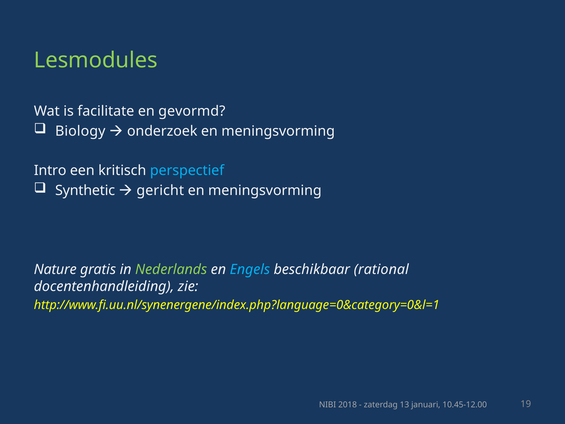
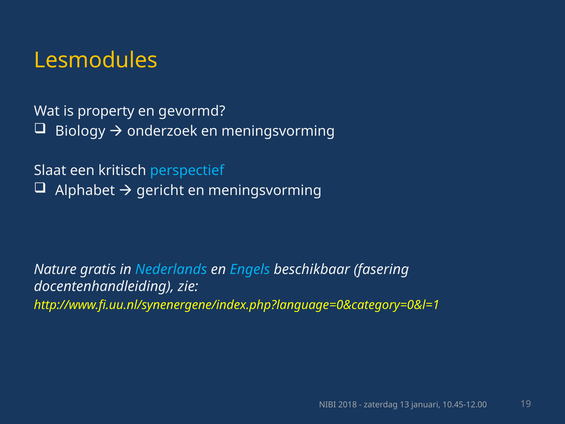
Lesmodules colour: light green -> yellow (96, 60)
facilitate: facilitate -> property (106, 111)
Intro: Intro -> Slaat (50, 170)
Synthetic: Synthetic -> Alphabet (85, 190)
Nederlands colour: light green -> light blue (171, 269)
rational: rational -> fasering (381, 269)
